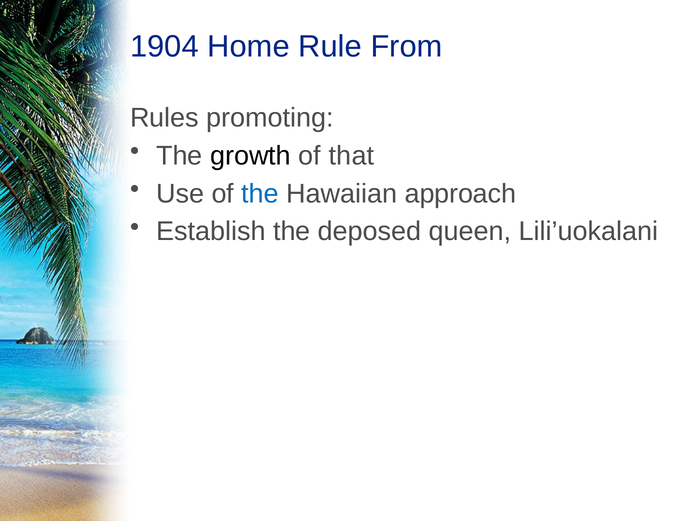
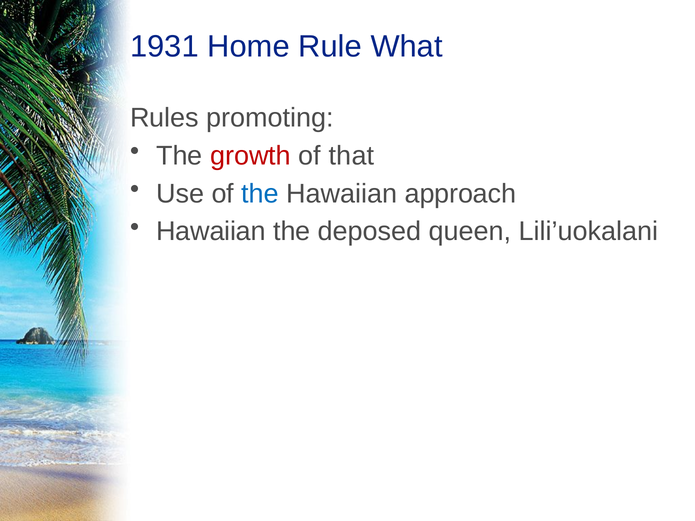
1904: 1904 -> 1931 (164, 47)
From: From -> What (407, 47)
growth colour: black -> red (251, 156)
Establish: Establish -> Hawaiian (211, 232)
